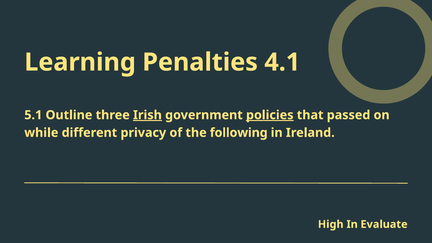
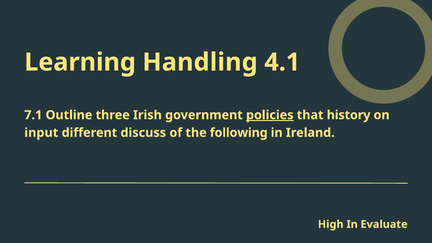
Penalties: Penalties -> Handling (200, 62)
5.1: 5.1 -> 7.1 (33, 115)
Irish underline: present -> none (147, 115)
passed: passed -> history (349, 115)
while: while -> input (41, 133)
privacy: privacy -> discuss (143, 133)
